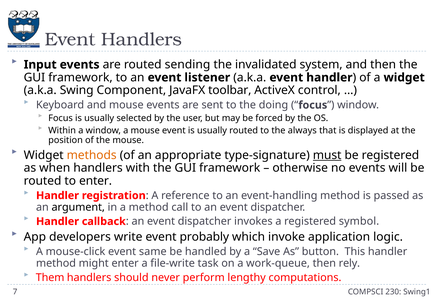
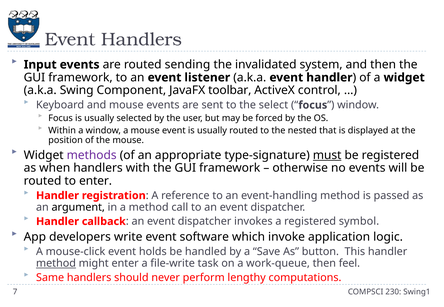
doing: doing -> select (273, 105)
always: always -> nested (302, 131)
methods colour: orange -> purple (92, 155)
probably: probably -> software (204, 237)
same: same -> holds (153, 252)
method underline: none -> present (56, 264)
rely: rely -> feel (349, 264)
Them: Them -> Same (50, 278)
